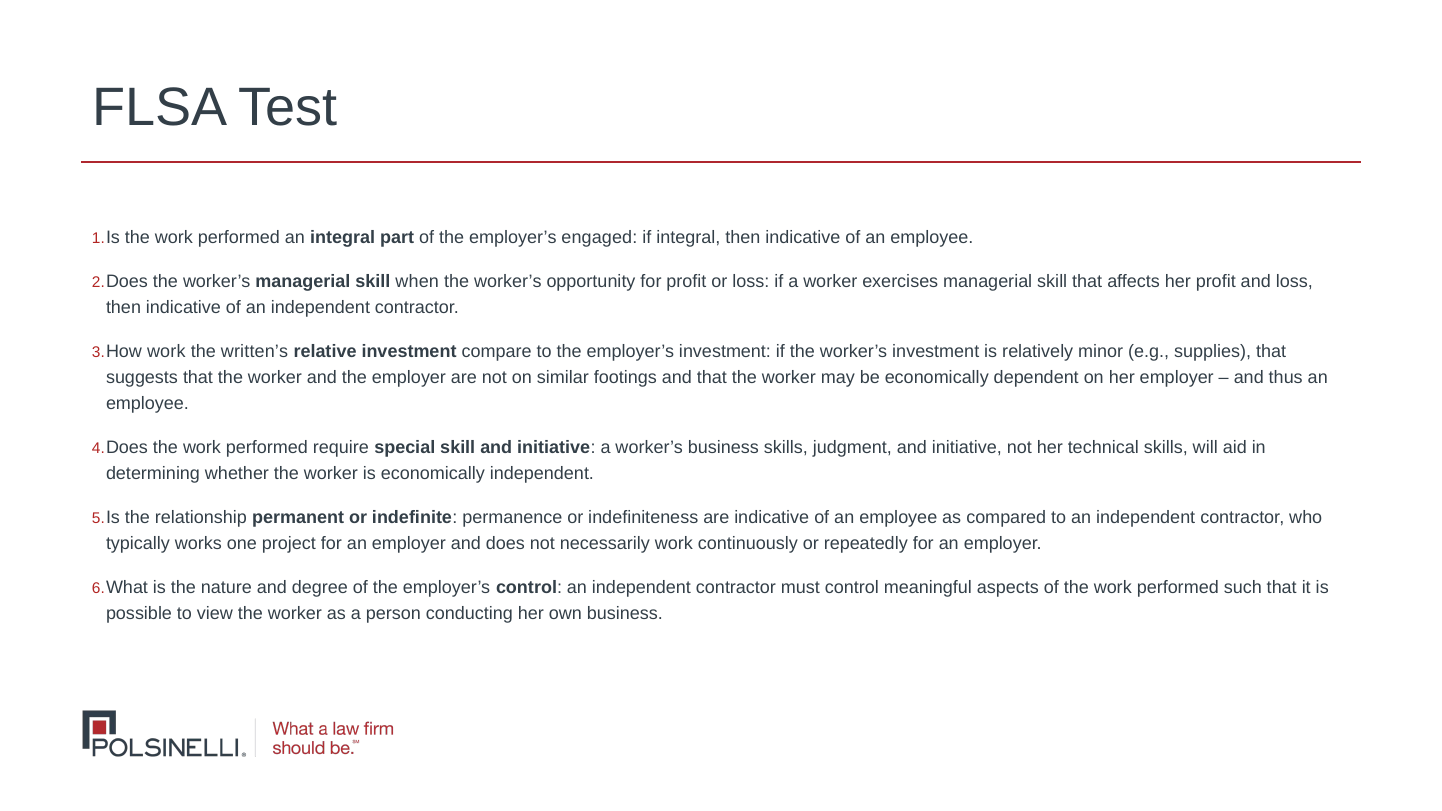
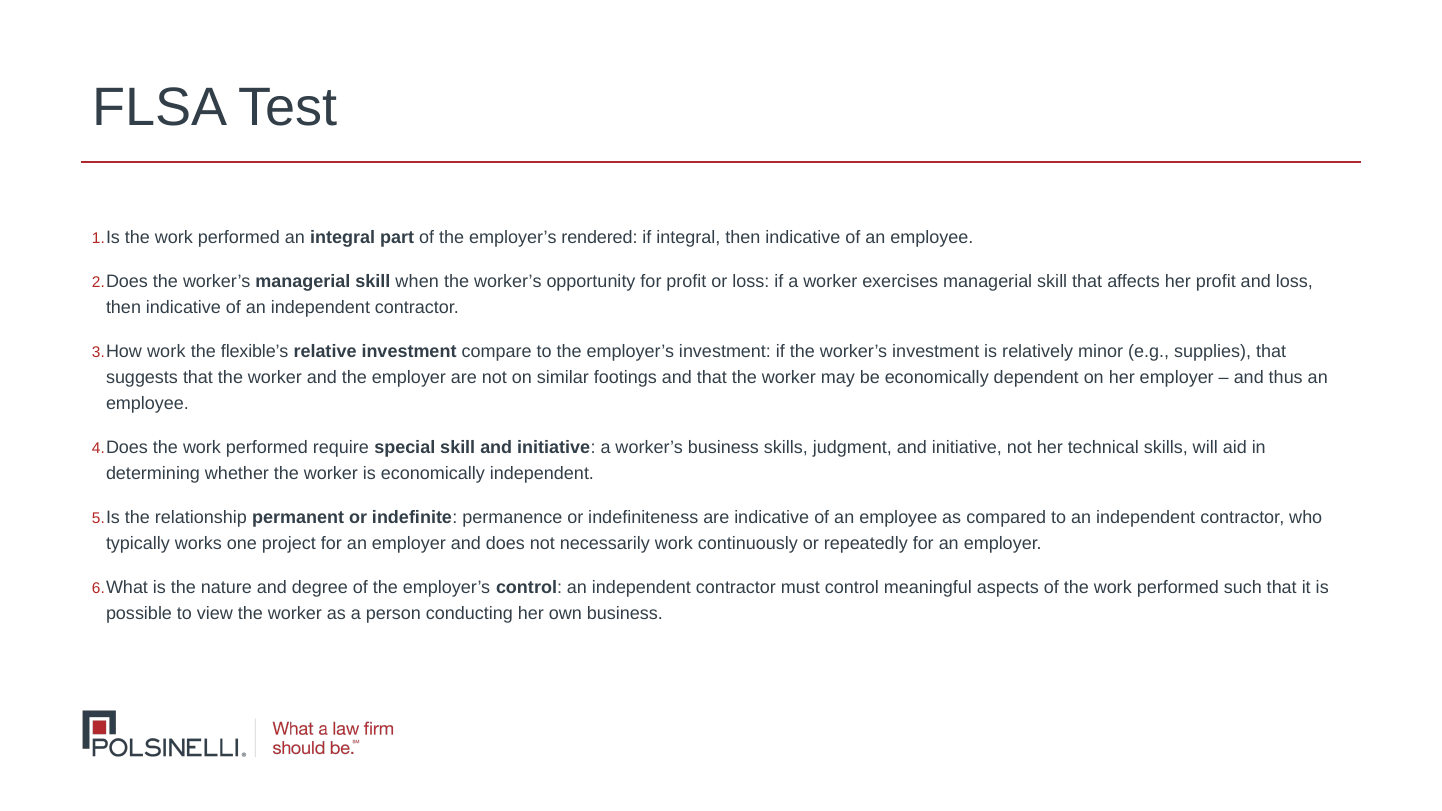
engaged: engaged -> rendered (599, 238)
written’s: written’s -> flexible’s (255, 352)
